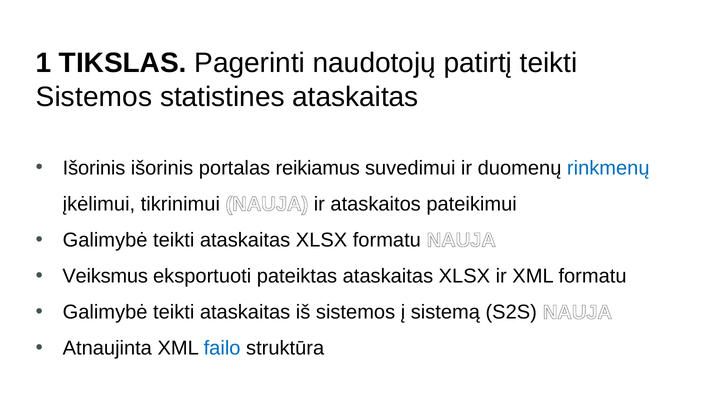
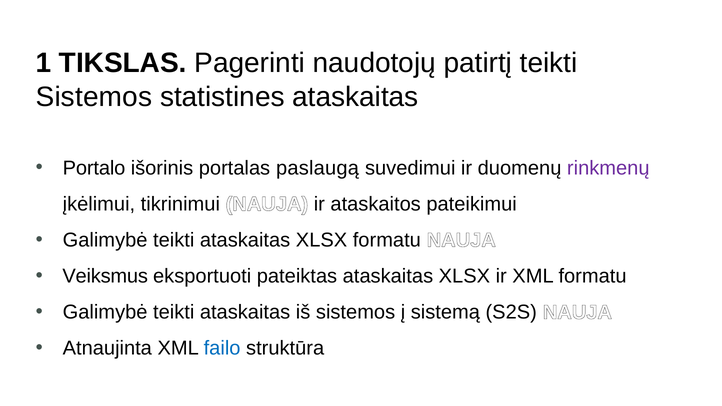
Išorinis: Išorinis -> Portalo (94, 168)
reikiamus: reikiamus -> paslaugą (317, 168)
rinkmenų colour: blue -> purple (608, 168)
